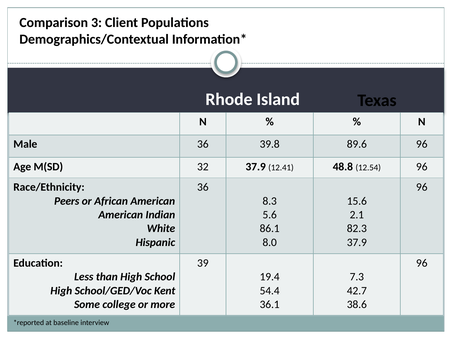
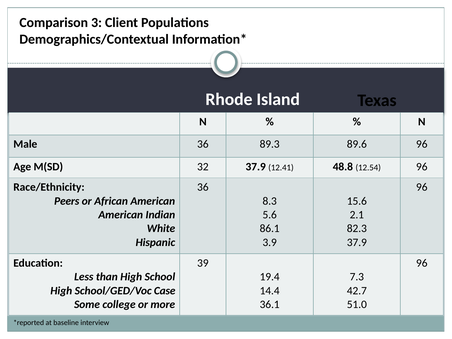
39.8: 39.8 -> 89.3 (270, 144)
8.0: 8.0 -> 3.9 (270, 242)
Kent: Kent -> Case (165, 291)
54.4: 54.4 -> 14.4 (270, 291)
38.6: 38.6 -> 51.0 (357, 304)
